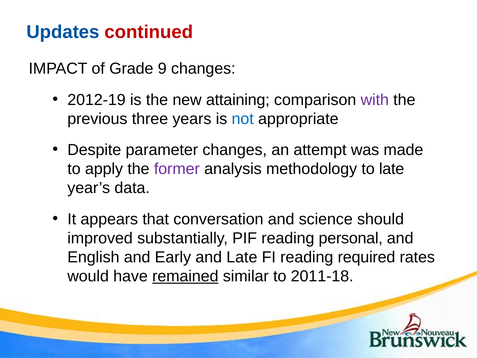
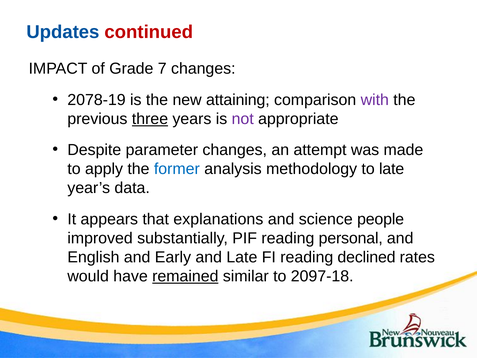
9: 9 -> 7 (162, 69)
2012-19: 2012-19 -> 2078-19 (97, 100)
three underline: none -> present (150, 119)
not colour: blue -> purple (243, 119)
former colour: purple -> blue (177, 169)
conversation: conversation -> explanations (218, 219)
should: should -> people (381, 219)
required: required -> declined (367, 257)
2011-18: 2011-18 -> 2097-18 (322, 276)
